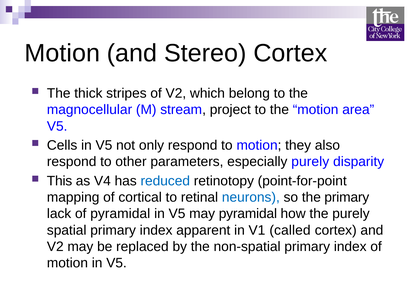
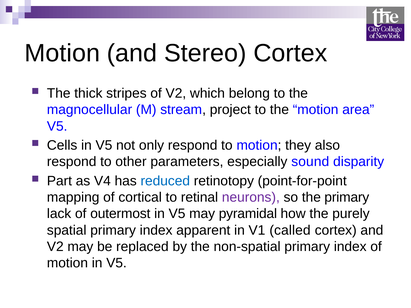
especially purely: purely -> sound (310, 162)
This: This -> Part (59, 181)
neurons colour: blue -> purple (251, 198)
of pyramidal: pyramidal -> outermost (120, 214)
